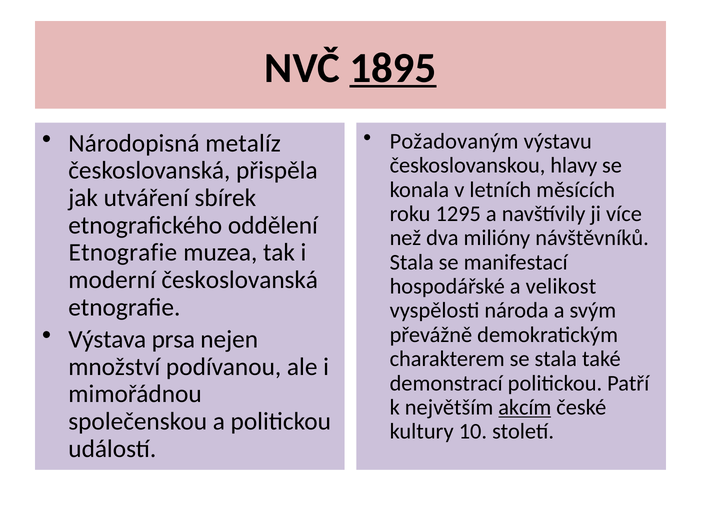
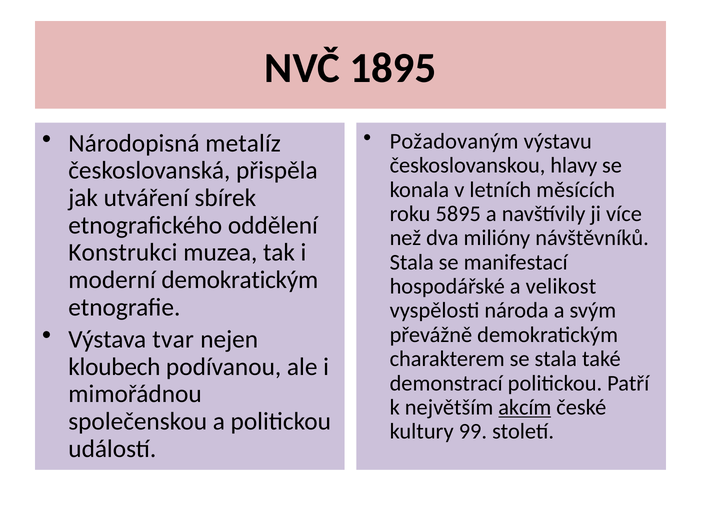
1895 underline: present -> none (393, 68)
1295: 1295 -> 5895 (458, 214)
Etnografie: Etnografie -> Konstrukci (123, 252)
moderní českoslovanská: českoslovanská -> demokratickým (240, 280)
prsa: prsa -> tvar (173, 339)
množství: množství -> kloubech (114, 367)
10: 10 -> 99 (473, 431)
